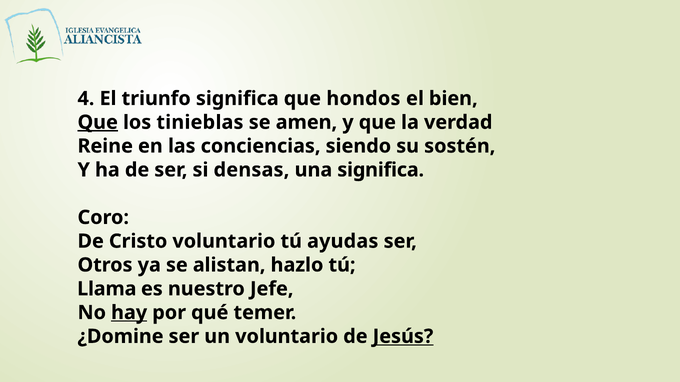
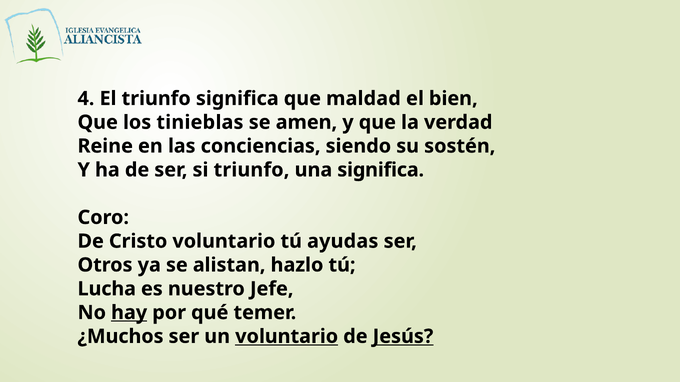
hondos: hondos -> maldad (363, 99)
Que underline: present -> none (98, 122)
si densas: densas -> triunfo (251, 170)
Llama: Llama -> Lucha (107, 289)
¿Domine: ¿Domine -> ¿Muchos (121, 337)
voluntario underline: none -> present (287, 337)
